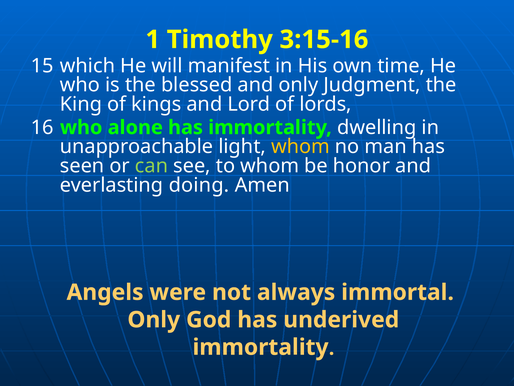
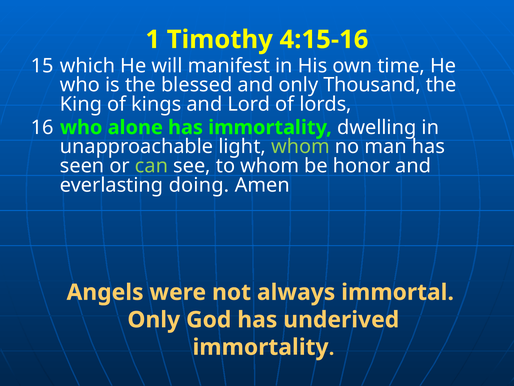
3:15-16: 3:15-16 -> 4:15-16 (324, 40)
Judgment: Judgment -> Thousand (372, 85)
whom colour: yellow -> light green (300, 147)
